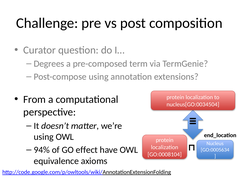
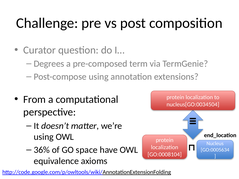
94%: 94% -> 36% (42, 150)
effect: effect -> space (87, 150)
